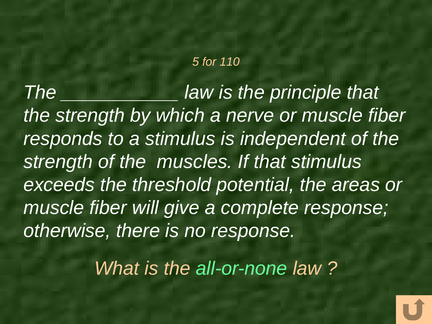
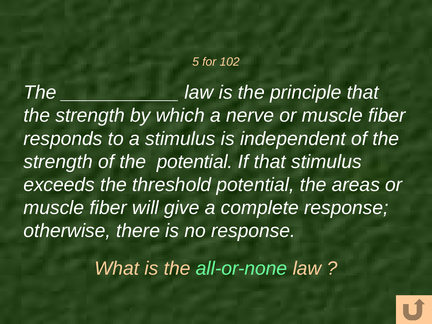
110: 110 -> 102 (230, 62)
the muscles: muscles -> potential (195, 162)
